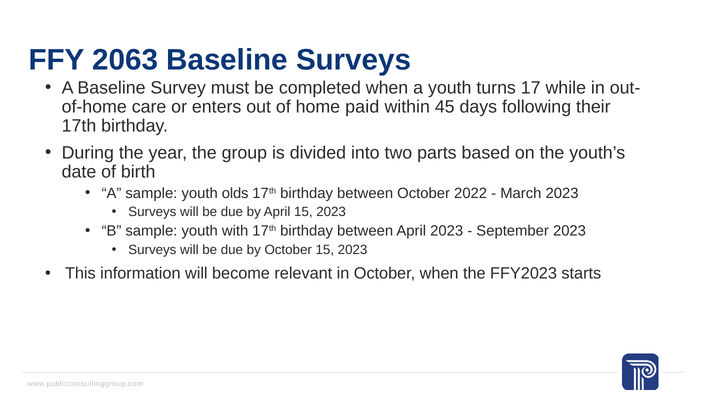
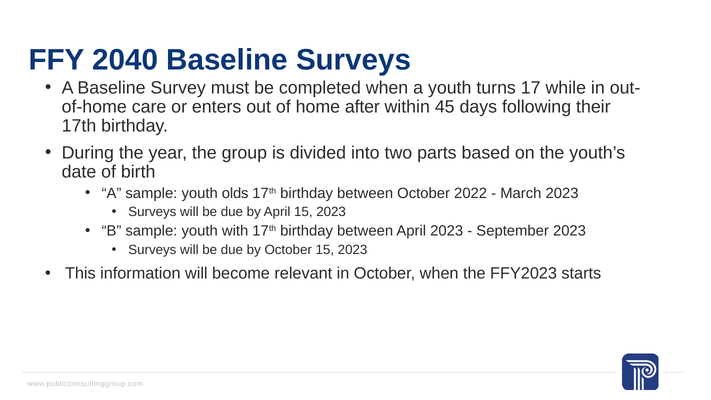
2063: 2063 -> 2040 (125, 60)
paid: paid -> after (362, 107)
